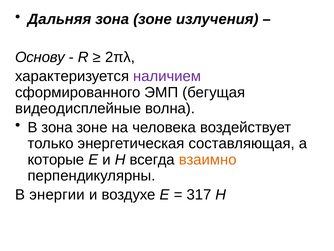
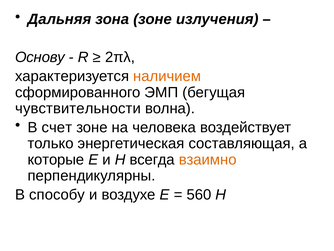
наличием colour: purple -> orange (167, 76)
видеодисплейные: видеодисплейные -> чувствительности (78, 108)
В зона: зона -> счет (57, 127)
энергии: энергии -> способу (57, 194)
317: 317 -> 560 (199, 194)
